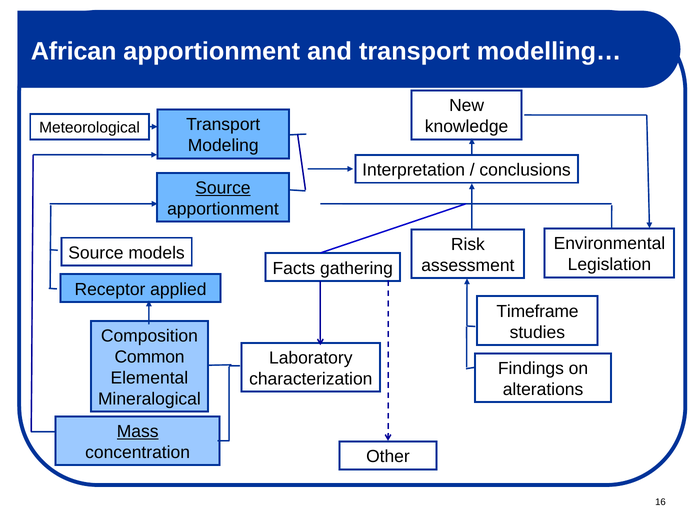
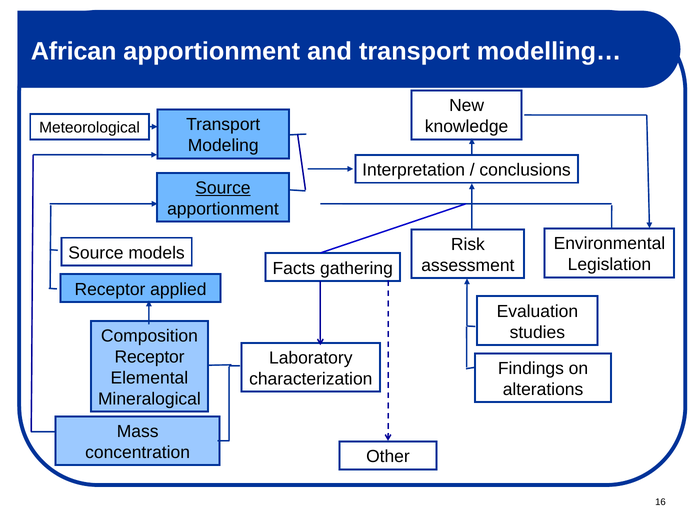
Timeframe: Timeframe -> Evaluation (537, 311)
Common: Common -> Receptor (150, 357)
Mass underline: present -> none (138, 432)
